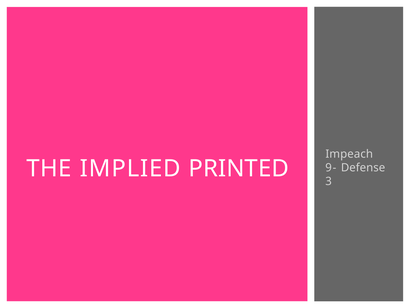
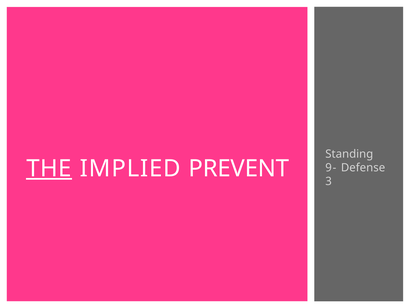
Impeach: Impeach -> Standing (349, 154)
THE underline: none -> present (49, 168)
PRINTED: PRINTED -> PREVENT (239, 168)
